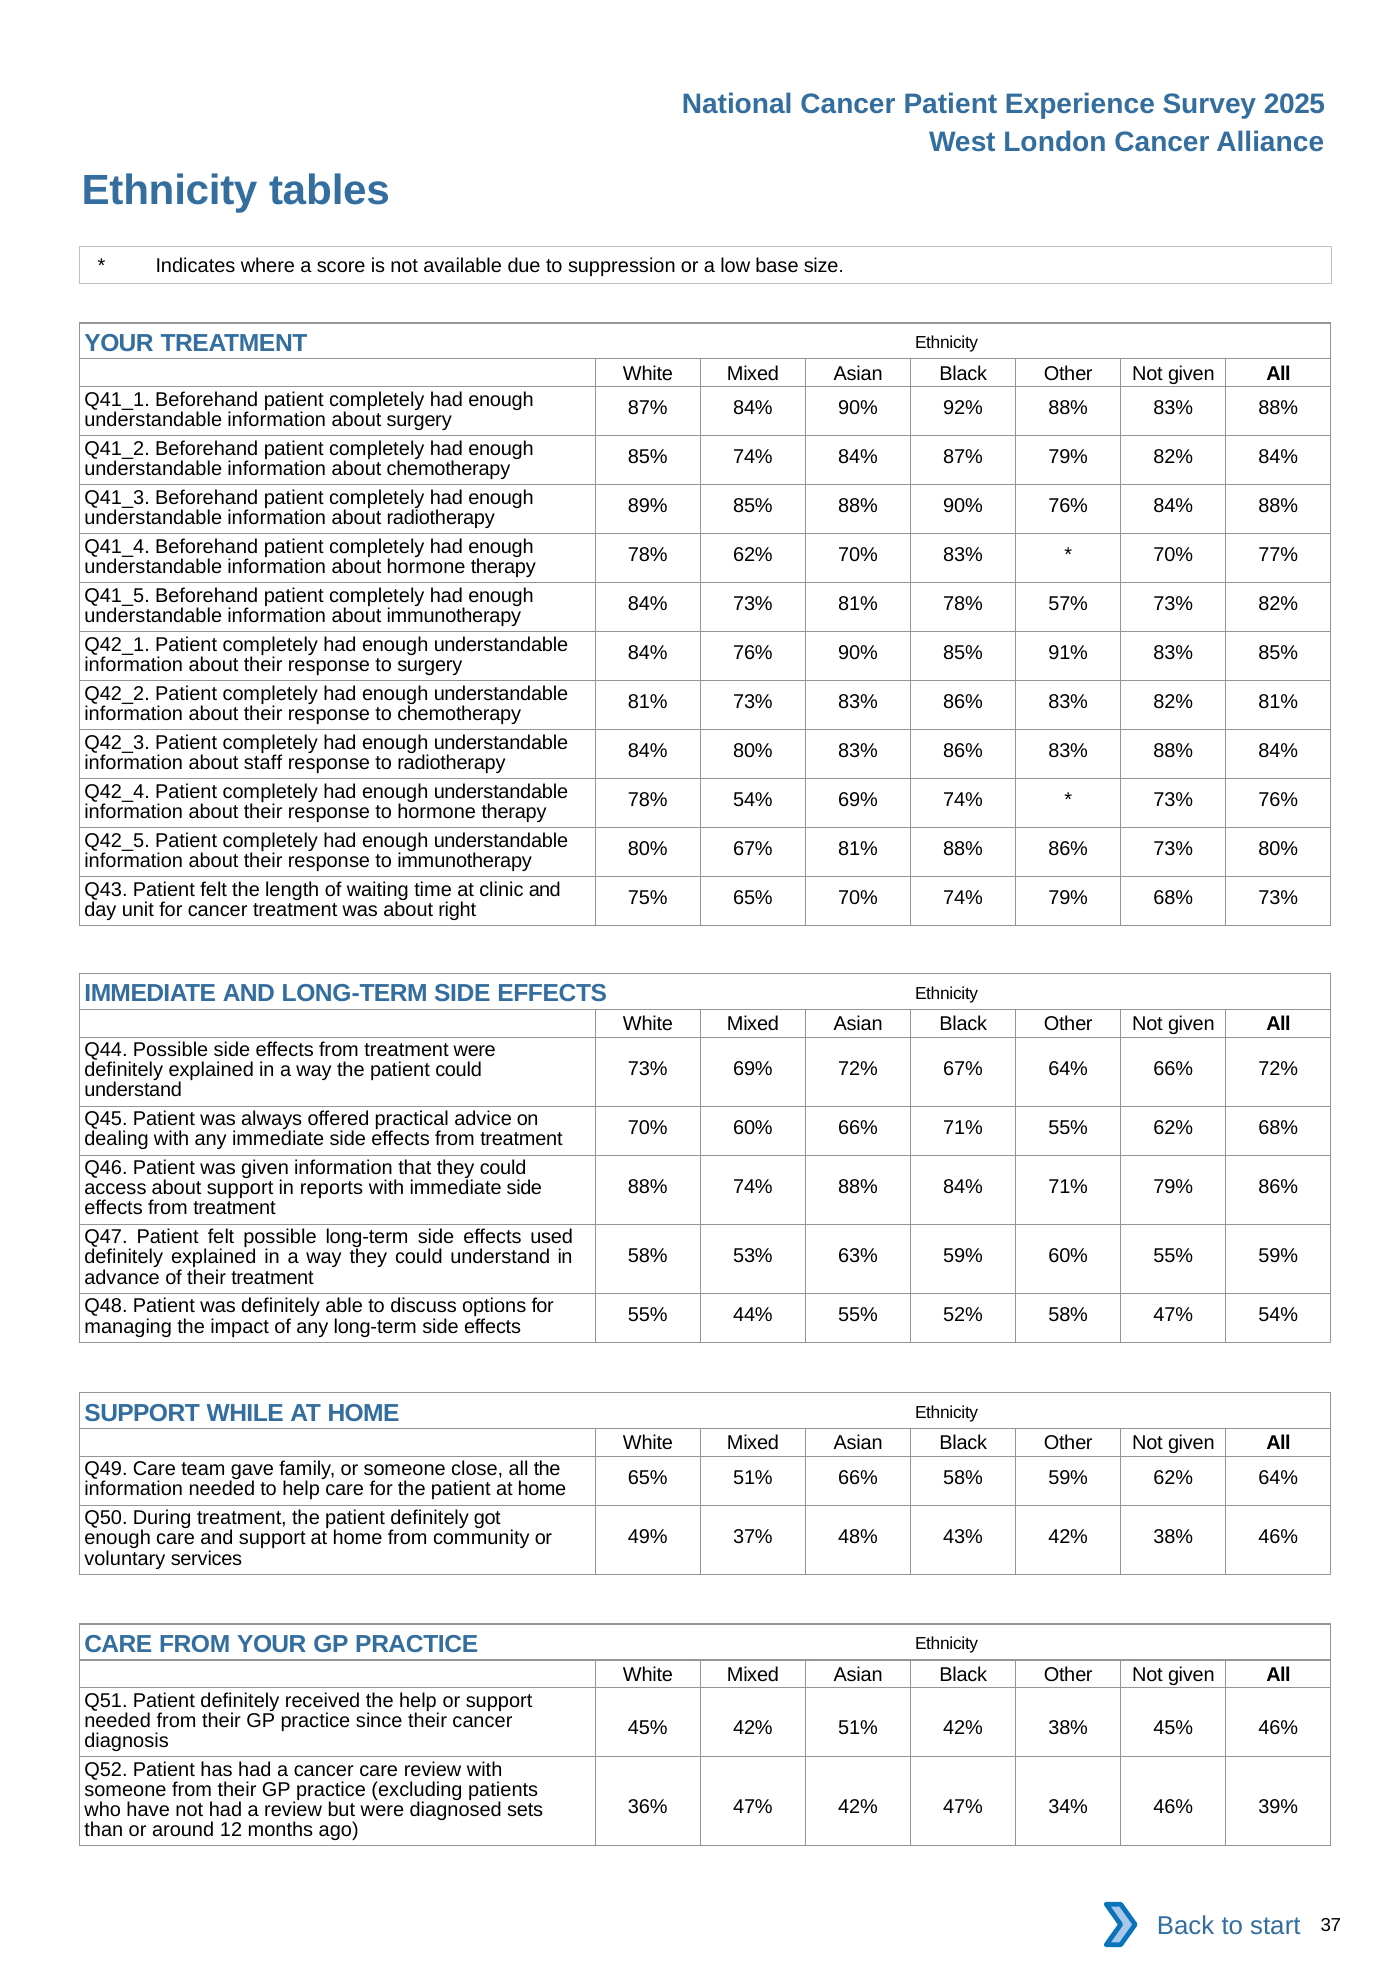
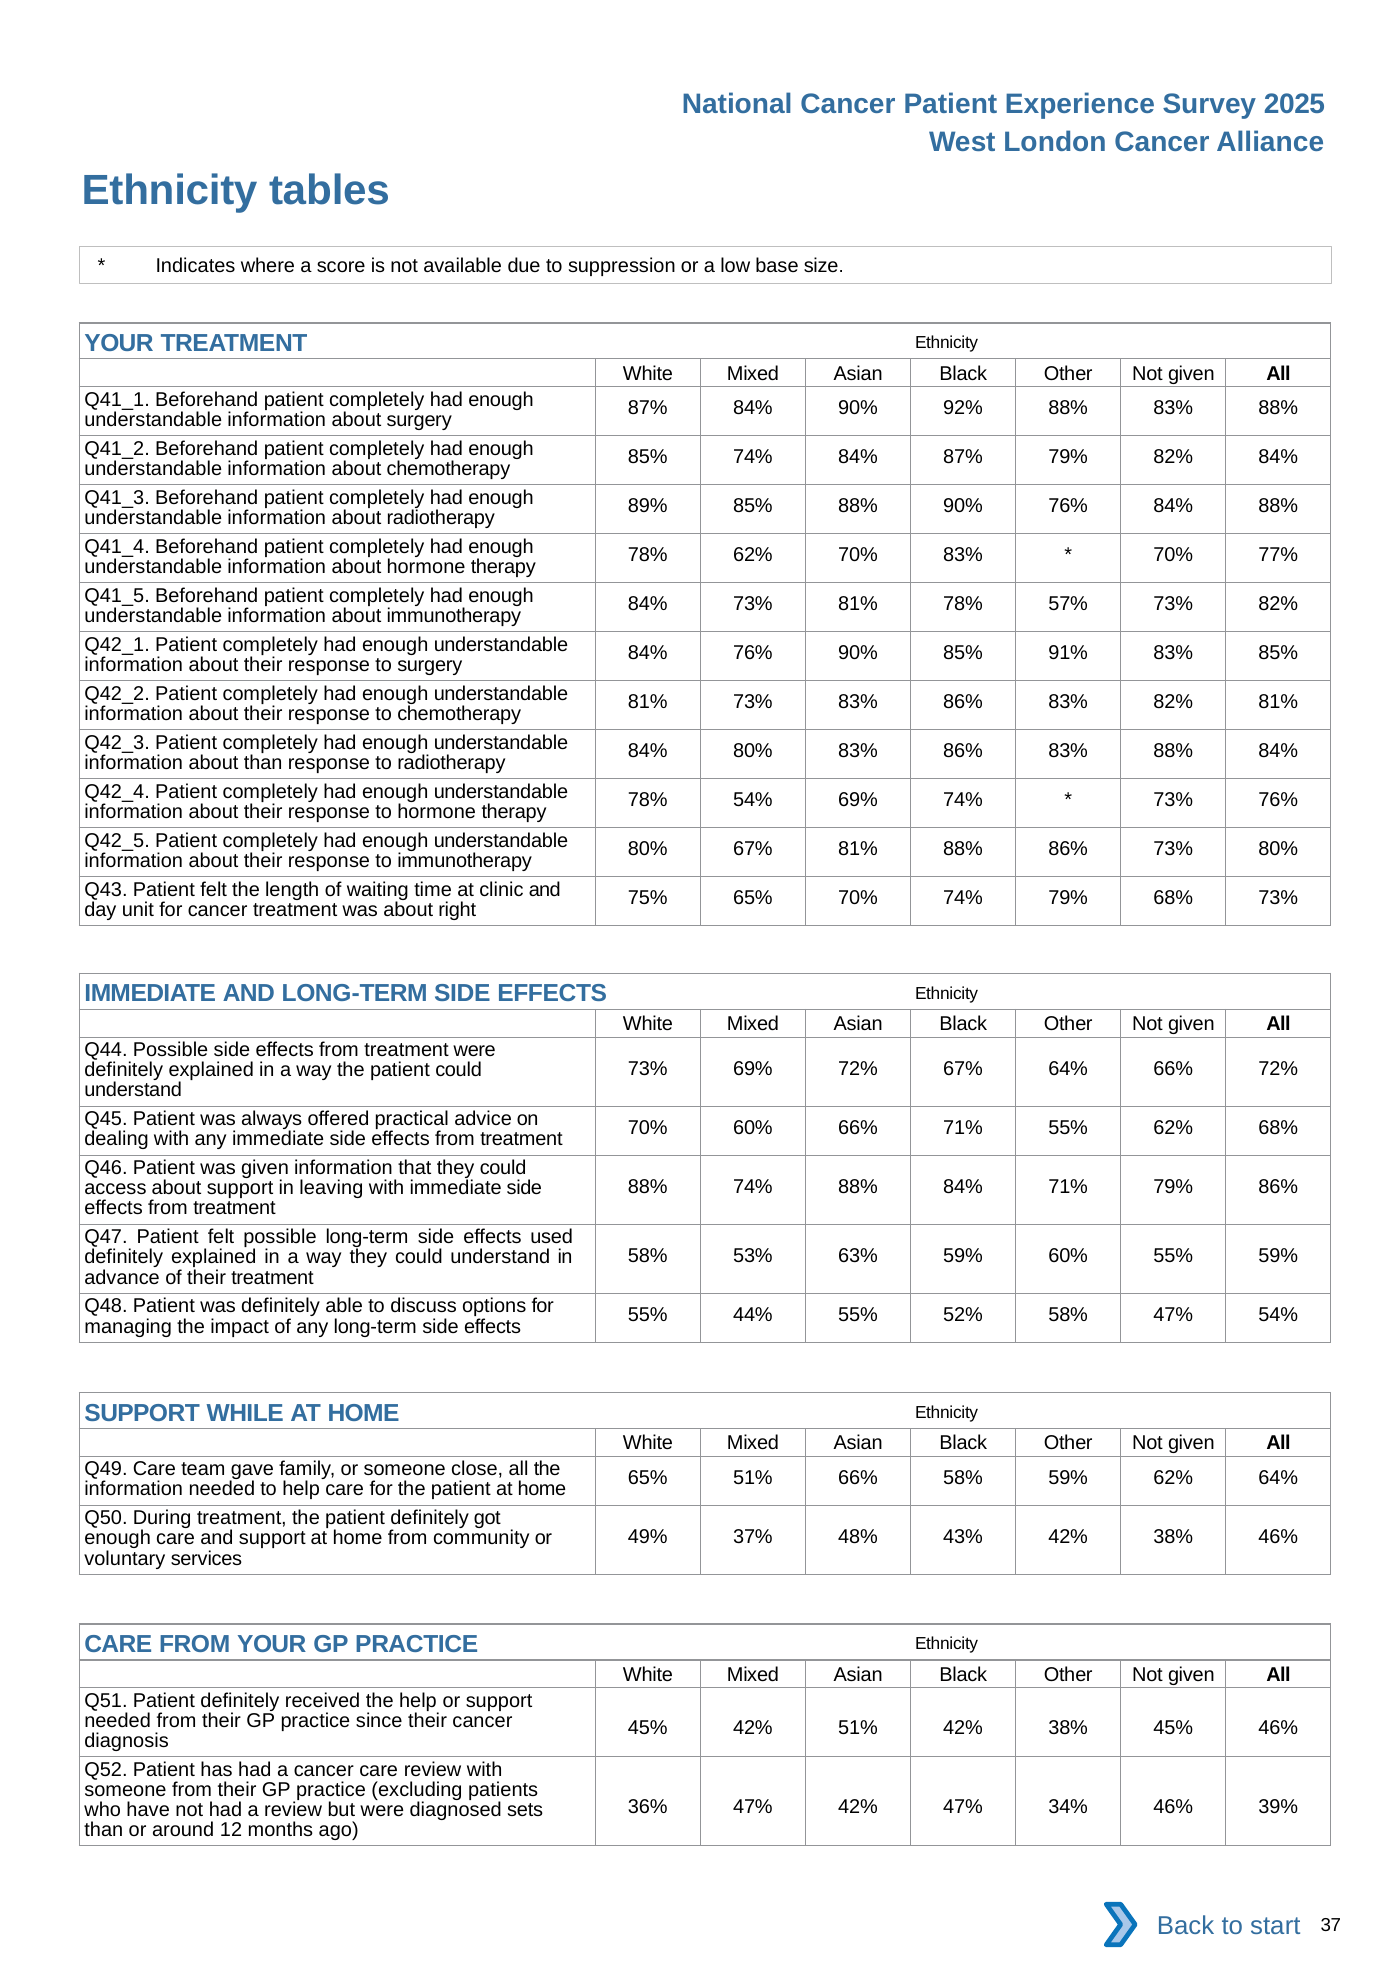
about staff: staff -> than (263, 763)
reports: reports -> leaving (331, 1189)
